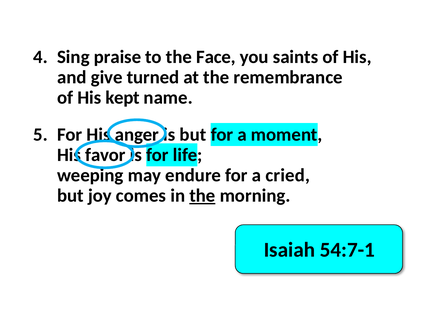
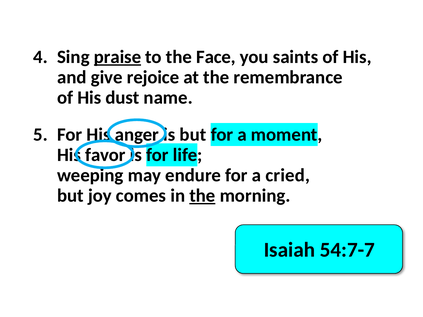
praise underline: none -> present (117, 57)
turned: turned -> rejoice (153, 77)
kept: kept -> dust (123, 98)
54:7-1: 54:7-1 -> 54:7-7 (347, 250)
